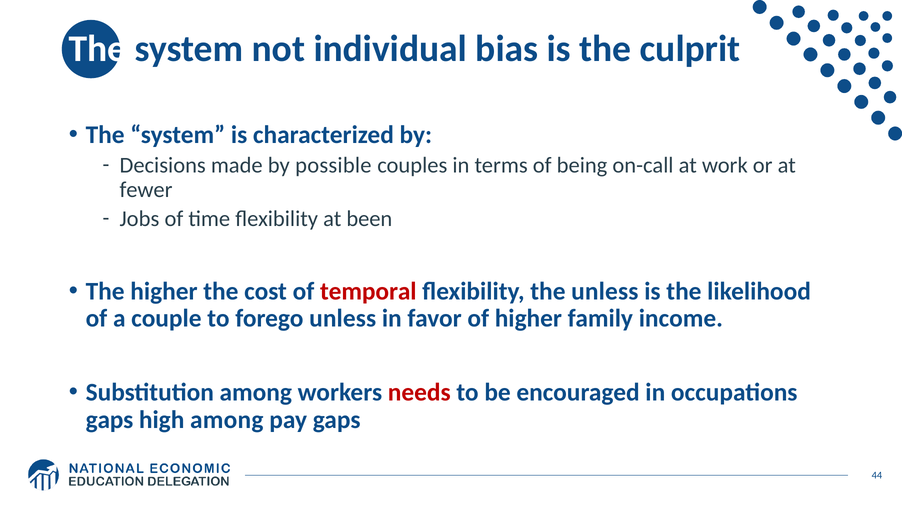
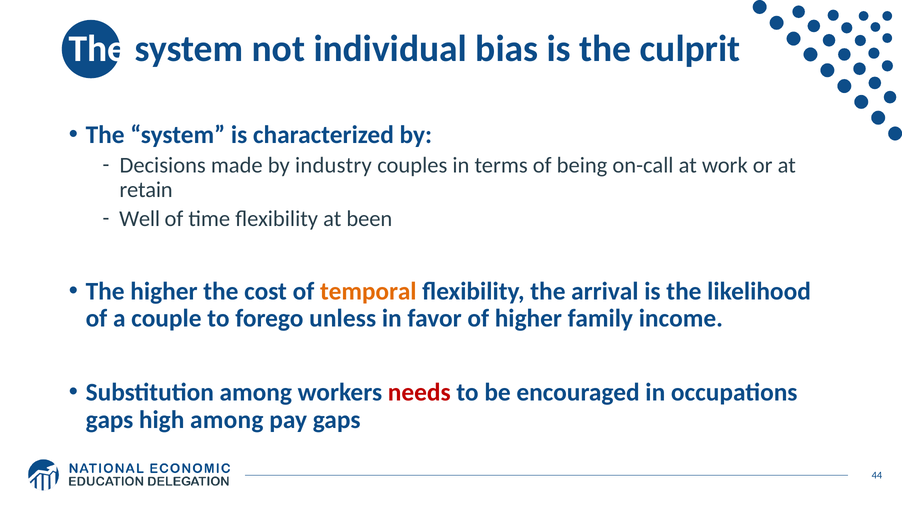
possible: possible -> industry (333, 165)
fewer: fewer -> retain (146, 190)
Jobs: Jobs -> Well (140, 219)
temporal colour: red -> orange (368, 291)
the unless: unless -> arrival (605, 291)
